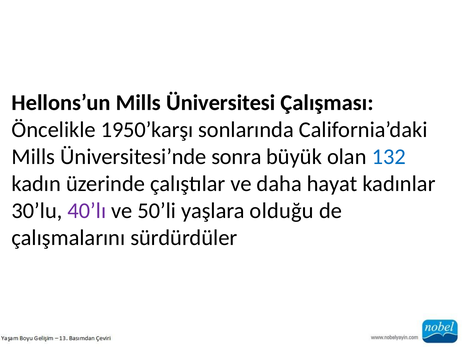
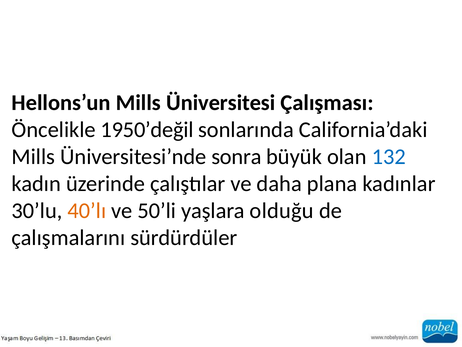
1950’karşı: 1950’karşı -> 1950’değil (147, 130)
hayat: hayat -> plana (332, 184)
40’lı colour: purple -> orange (87, 210)
